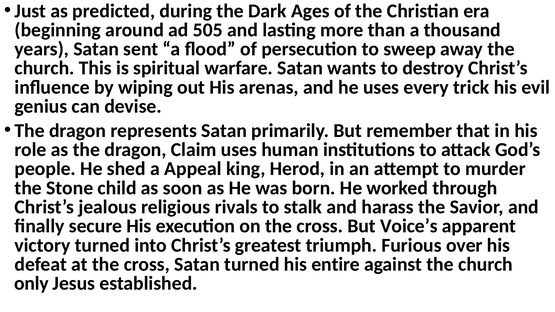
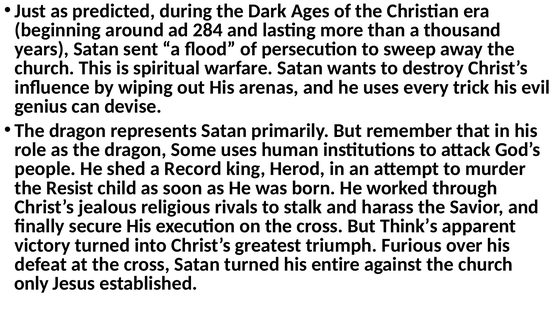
505: 505 -> 284 (208, 30)
Claim: Claim -> Some (194, 150)
Appeal: Appeal -> Record (193, 169)
Stone: Stone -> Resist (70, 188)
Voice’s: Voice’s -> Think’s (409, 226)
